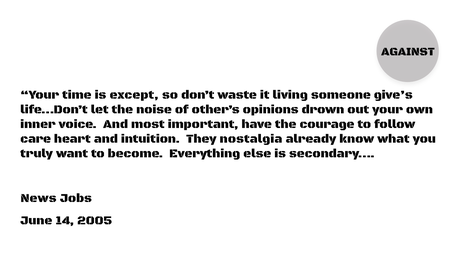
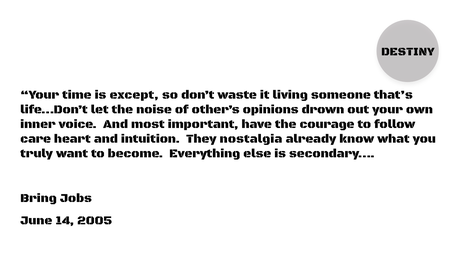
AGAINST: AGAINST -> DESTINY (408, 51)
give’s: give’s -> that’s (393, 95)
News: News -> Bring (39, 197)
